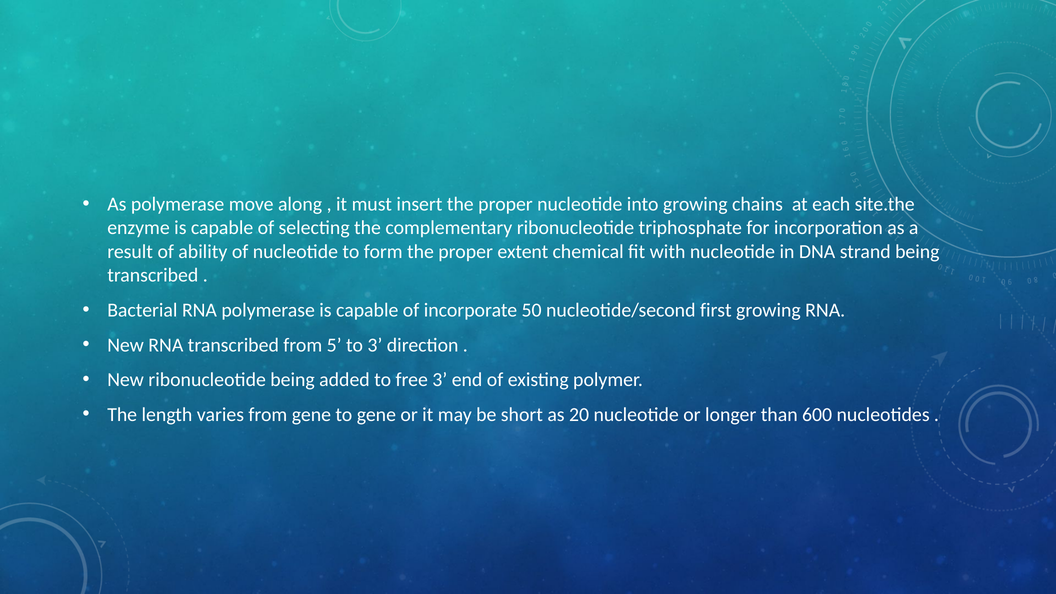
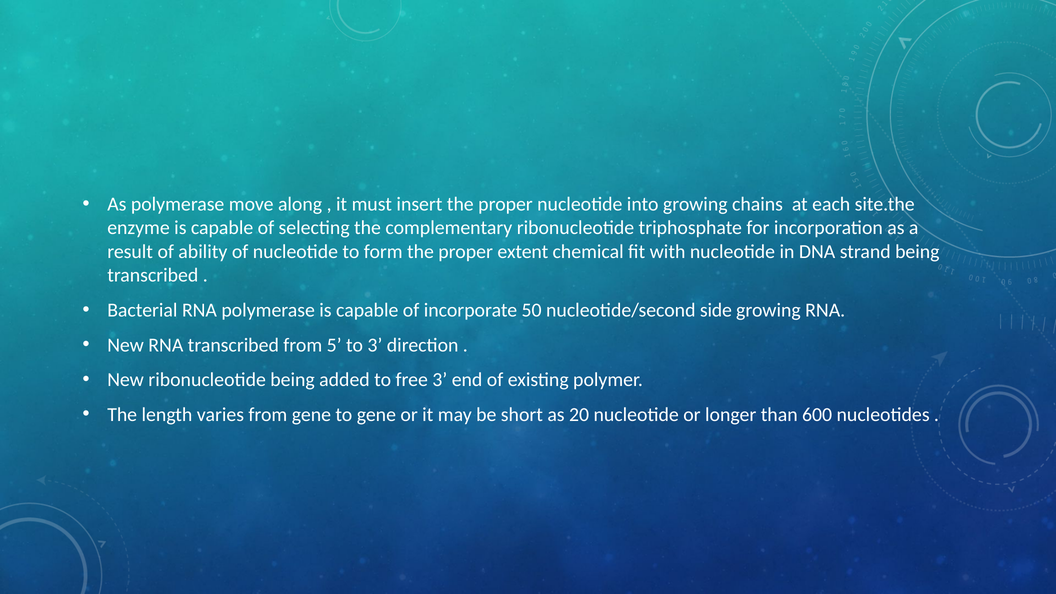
first: first -> side (716, 310)
